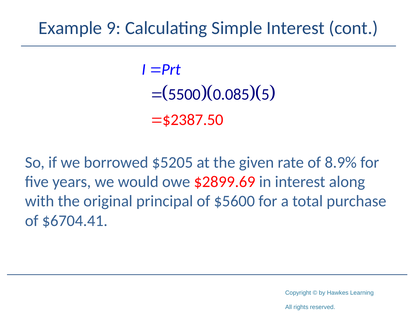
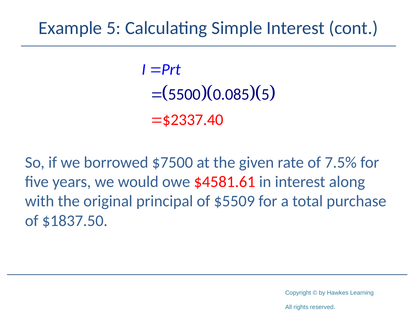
Example 9: 9 -> 5 (114, 28)
$2387.50: $2387.50 -> $2337.40 (193, 120)
$5205: $5205 -> $7500 (172, 162)
8.9%: 8.9% -> 7.5% (341, 162)
$2899.69: $2899.69 -> $4581.61 (225, 182)
$5600: $5600 -> $5509 (234, 201)
$6704.41: $6704.41 -> $1837.50 (75, 221)
